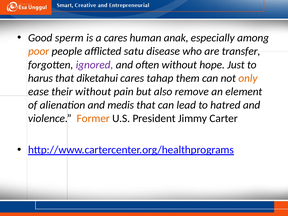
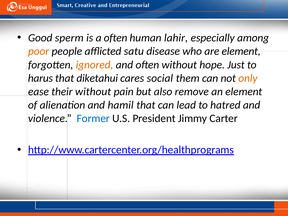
a cares: cares -> often (116, 38)
anak: anak -> lahir (176, 38)
are transfer: transfer -> element (241, 51)
ignored colour: purple -> orange (95, 65)
tahap: tahap -> social (160, 78)
medis: medis -> hamil (121, 105)
Former colour: orange -> blue (93, 118)
